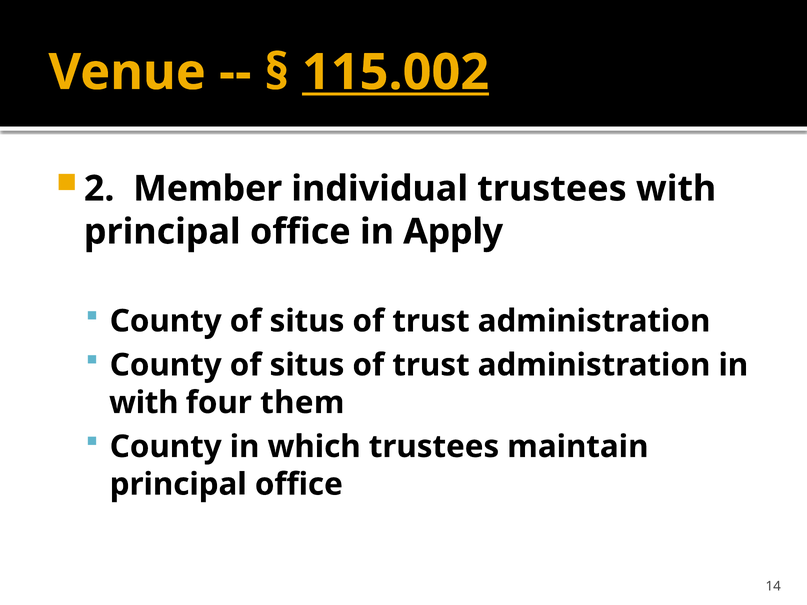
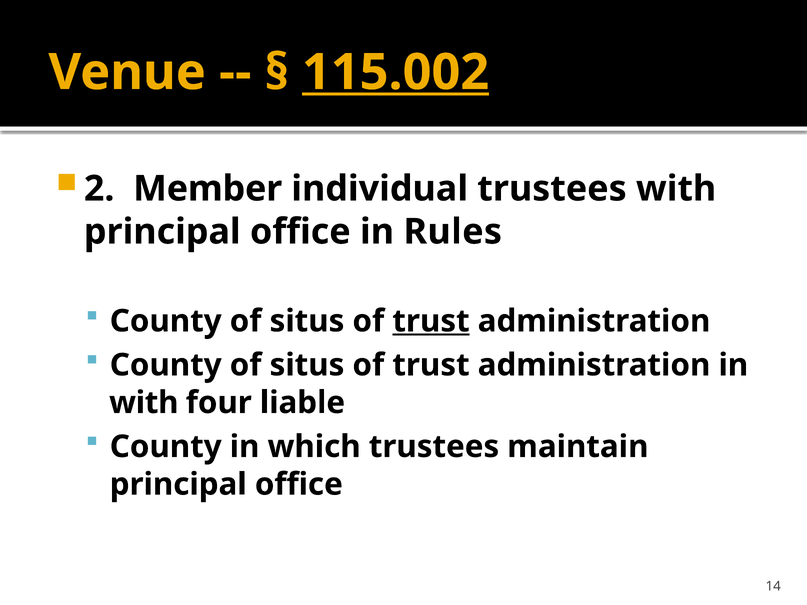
Apply: Apply -> Rules (453, 232)
trust underline: none -> present (431, 321)
them: them -> liable (302, 403)
